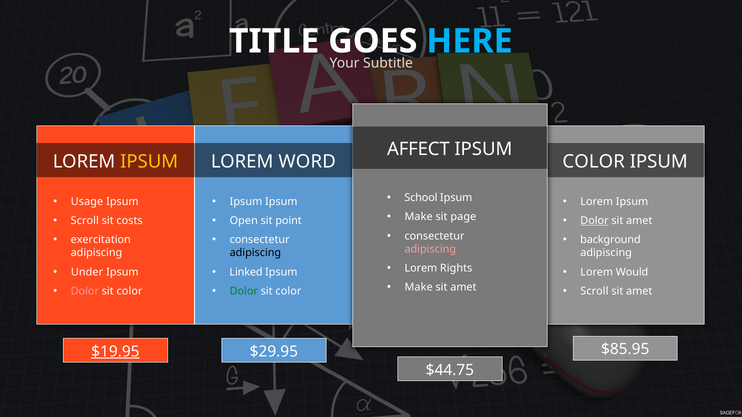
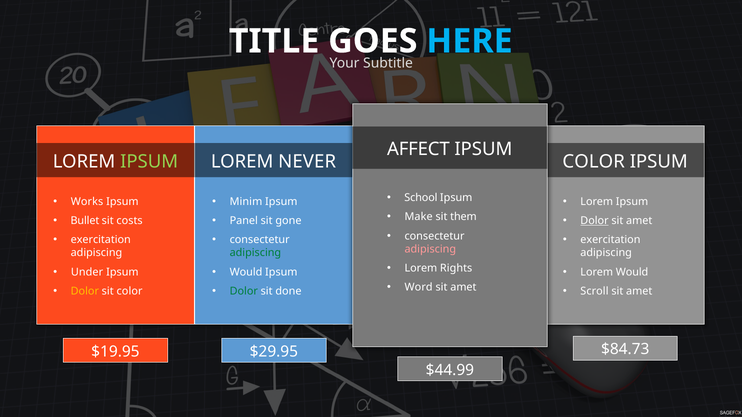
IPSUM colour: yellow -> light green (149, 162)
WORD: WORD -> NEVER (307, 162)
Usage: Usage -> Works (87, 202)
Ipsum: Ipsum -> Minim (246, 202)
page: page -> them (463, 217)
Scroll: Scroll -> Bullet (85, 221)
Open: Open -> Panel (244, 221)
point: point -> gone (288, 221)
background: background -> exercitation (610, 240)
adipiscing colour: black -> green (255, 253)
Linked: Linked -> Would (246, 272)
Make: Make -> Word (419, 288)
Dolor colour: pink -> yellow (85, 291)
color: color -> done (288, 291)
$85.95: $85.95 -> $84.73 (625, 349)
$19.95 underline: present -> none (115, 352)
$44.75: $44.75 -> $44.99 (450, 370)
